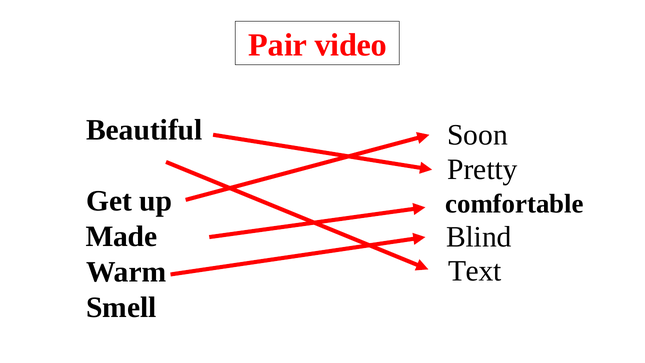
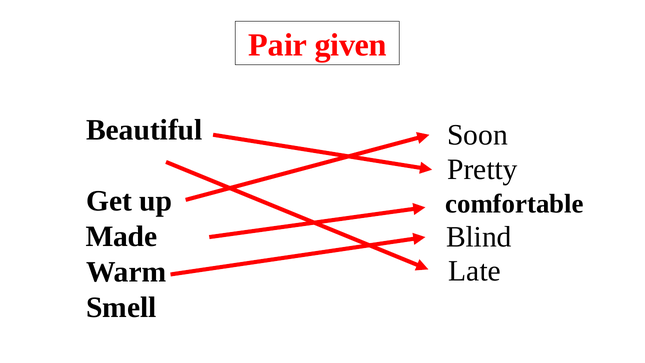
video: video -> given (351, 45)
Text: Text -> Late (475, 271)
